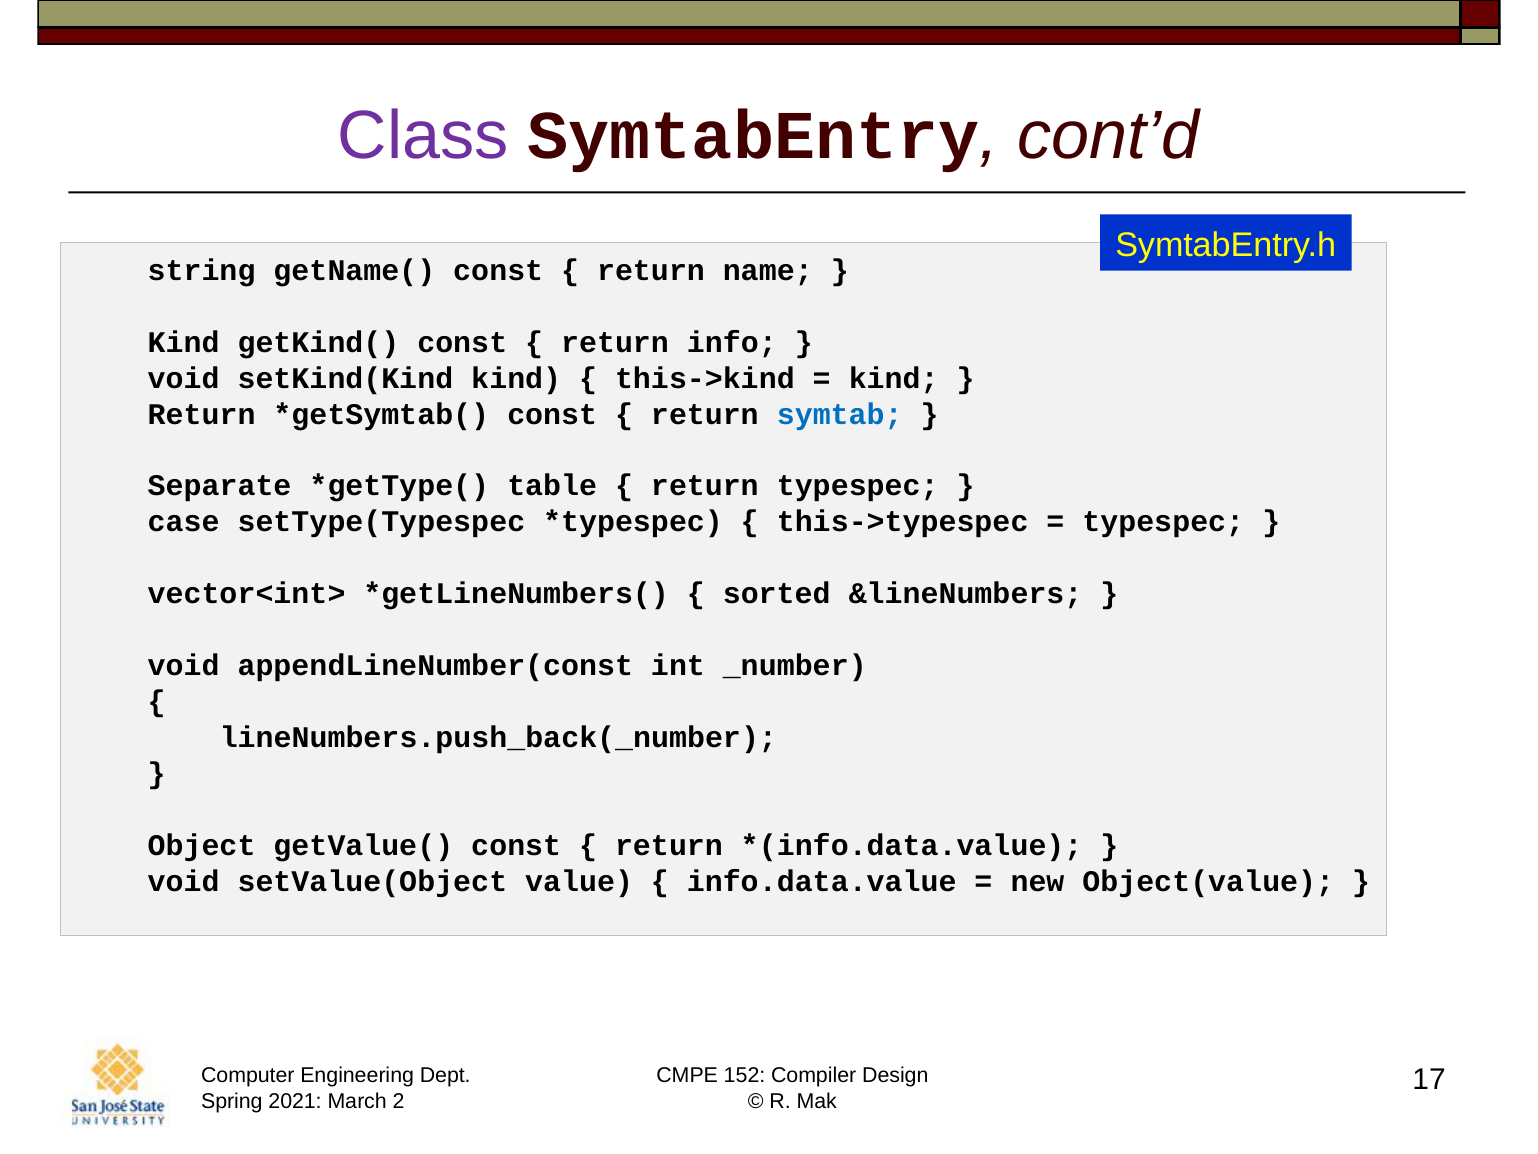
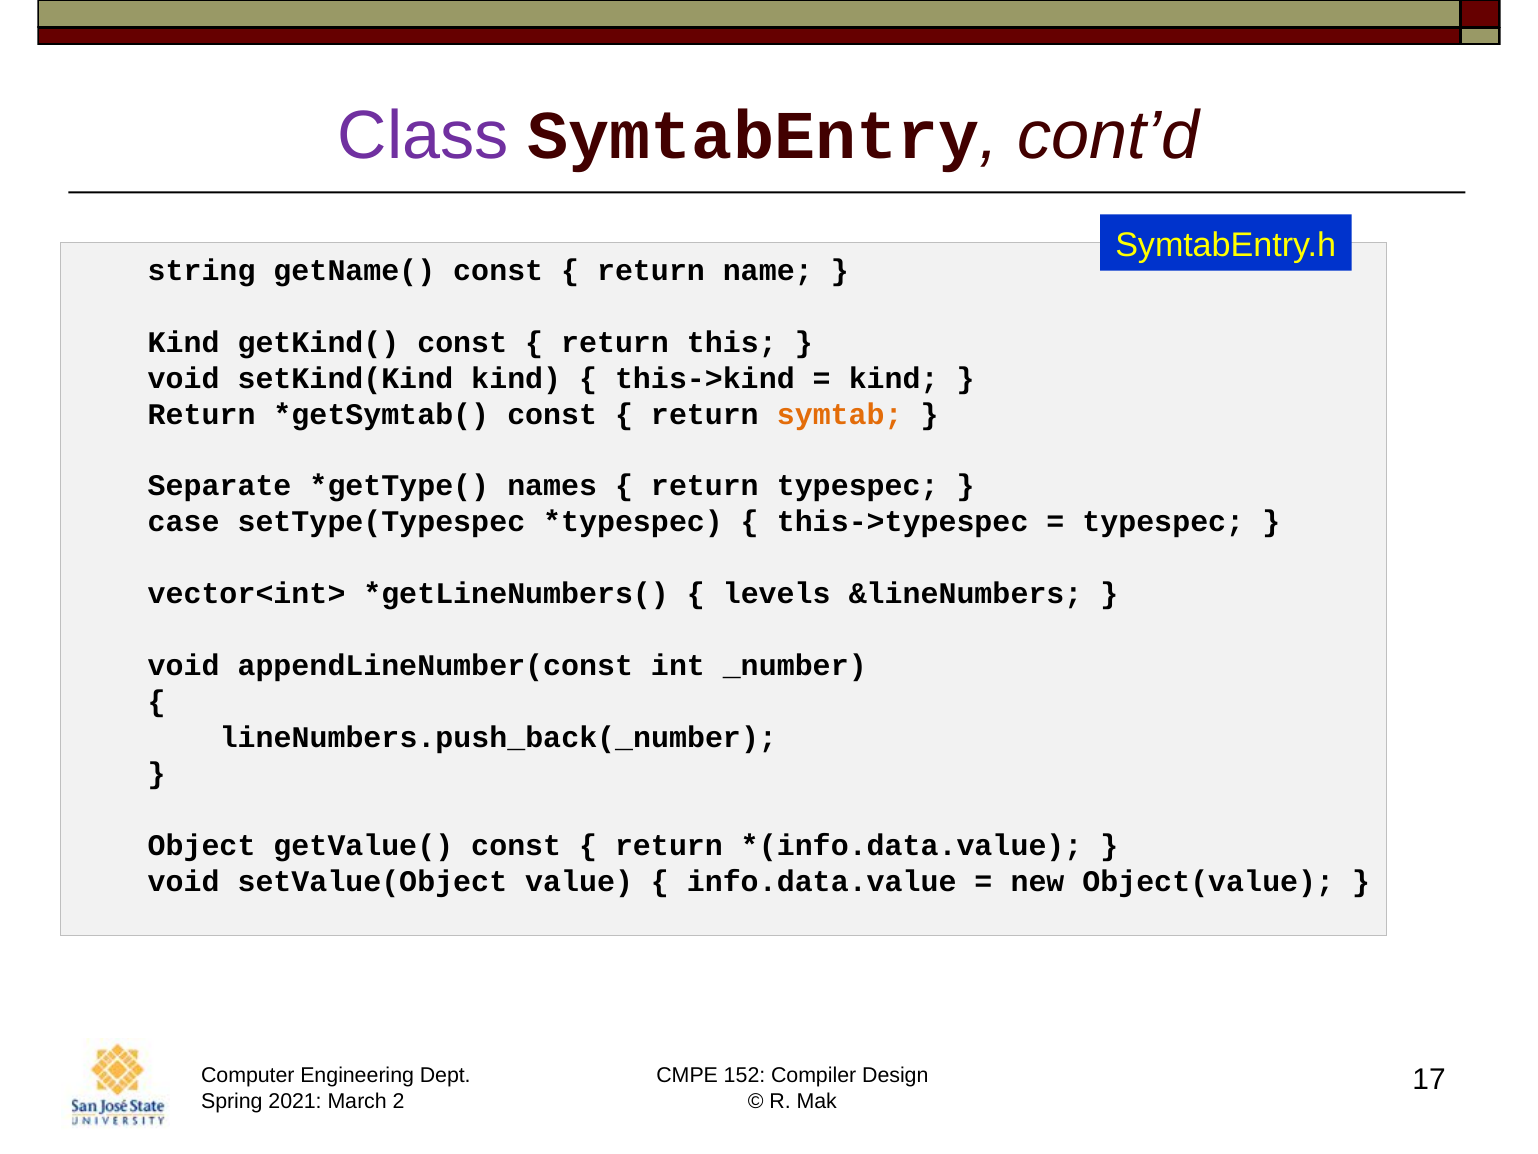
info: info -> this (732, 342)
symtab colour: blue -> orange (840, 414)
table: table -> names (552, 486)
sorted: sorted -> levels (777, 594)
